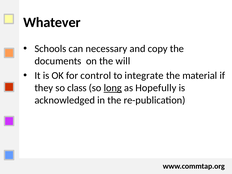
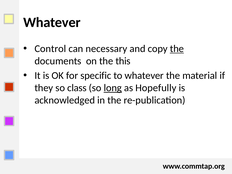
Schools: Schools -> Control (50, 49)
the underline: none -> present (177, 49)
will: will -> this (123, 61)
control: control -> specific (96, 75)
to integrate: integrate -> whatever (144, 75)
